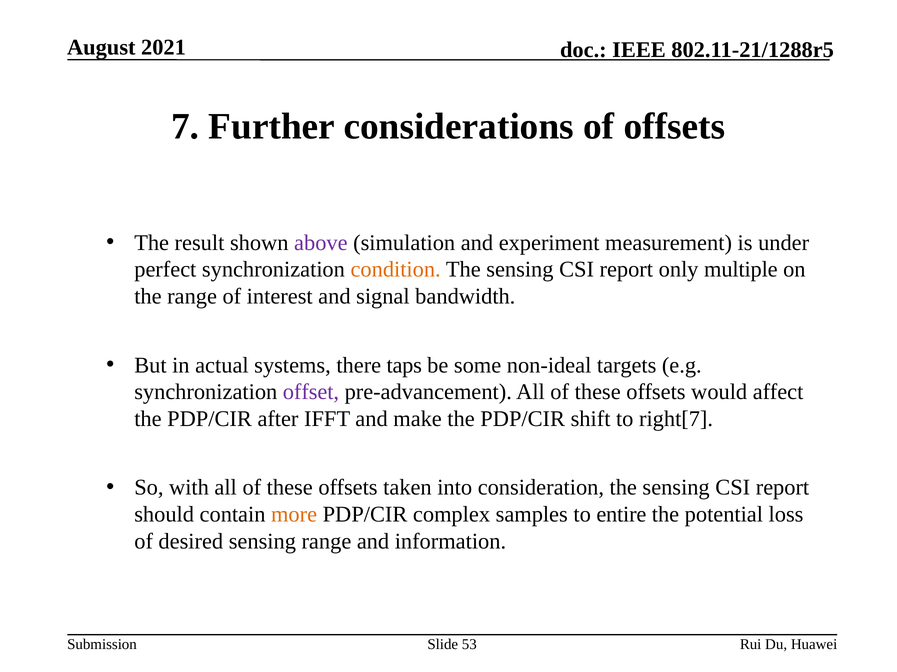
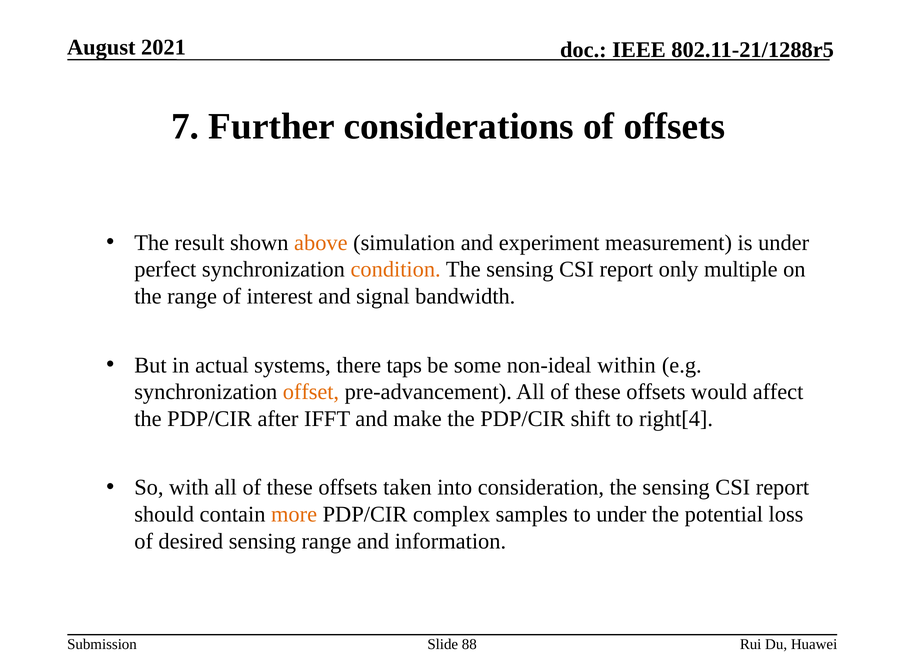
above colour: purple -> orange (321, 243)
targets: targets -> within (627, 366)
offset colour: purple -> orange (311, 392)
right[7: right[7 -> right[4 (676, 419)
to entire: entire -> under (621, 515)
53: 53 -> 88 (469, 645)
